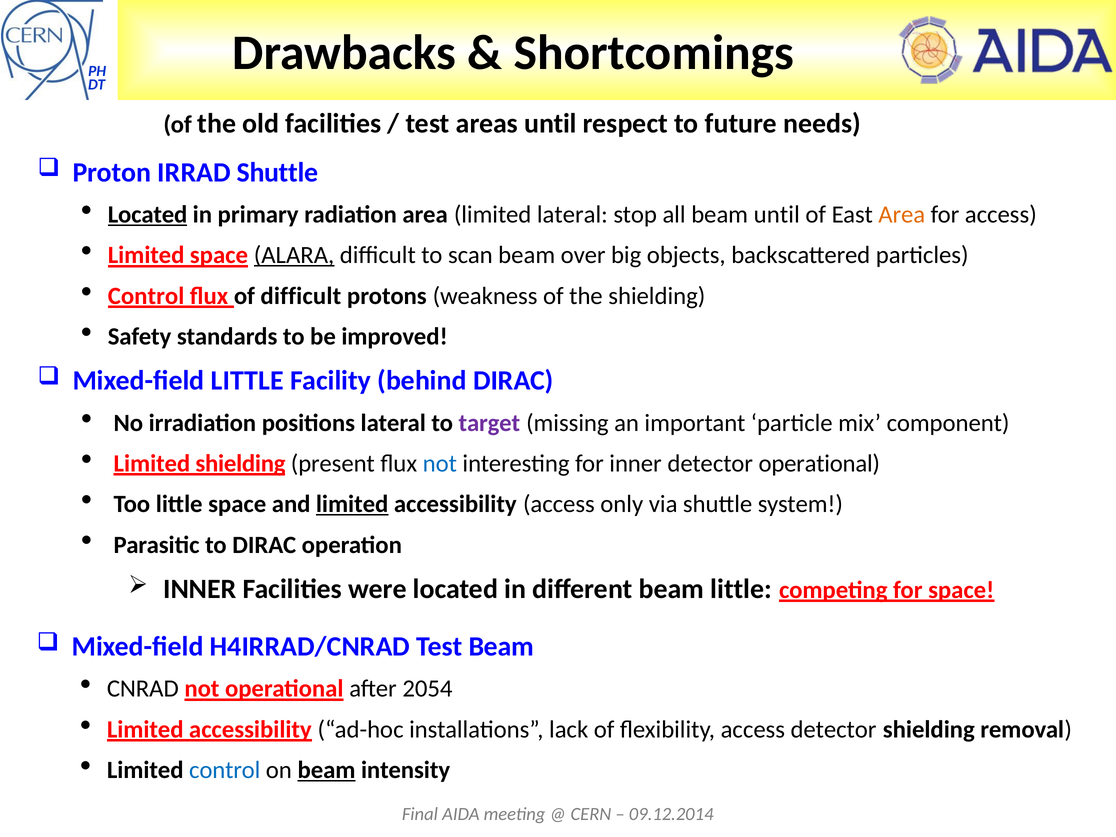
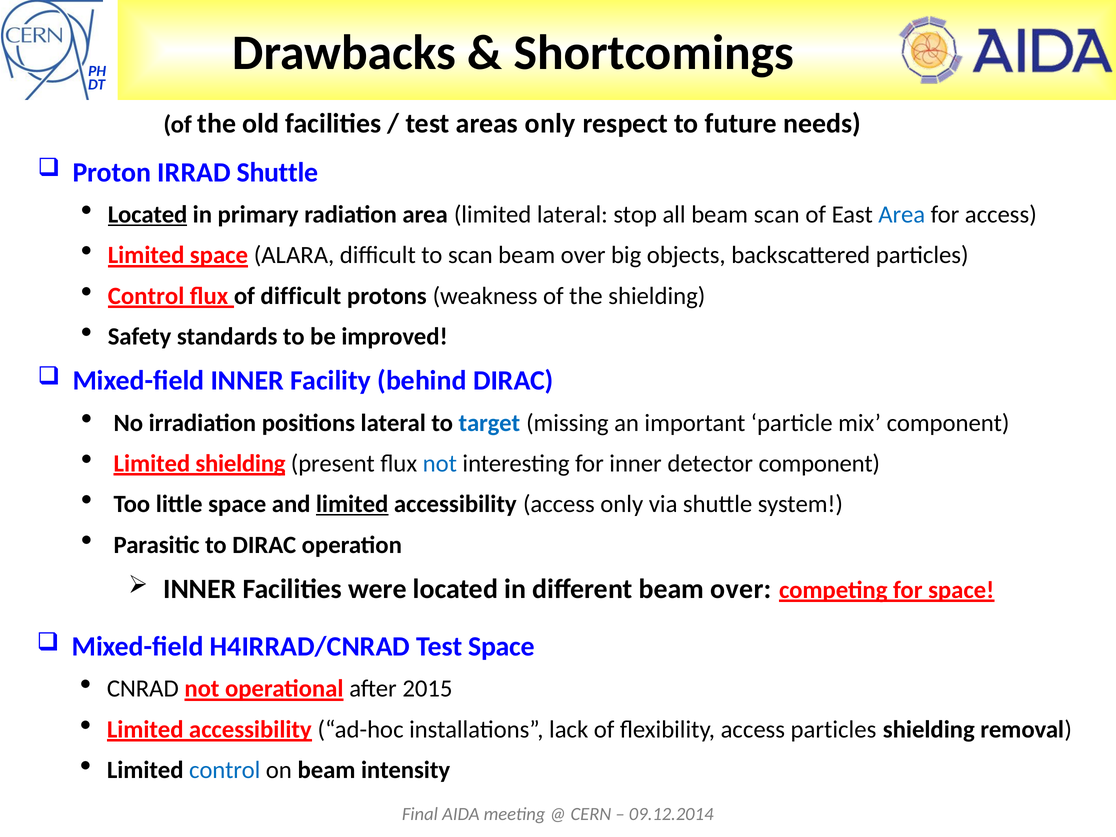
areas until: until -> only (550, 124)
beam until: until -> scan (777, 215)
Area colour: orange -> blue (902, 215)
ALARA underline: present -> none (294, 255)
Mixed-field LITTLE: LITTLE -> INNER (247, 381)
target colour: purple -> blue (489, 423)
detector operational: operational -> component (819, 464)
different beam little: little -> over (741, 589)
Test Beam: Beam -> Space (501, 647)
2054: 2054 -> 2015 (427, 689)
access detector: detector -> particles (833, 729)
beam underline: present -> none (326, 770)
